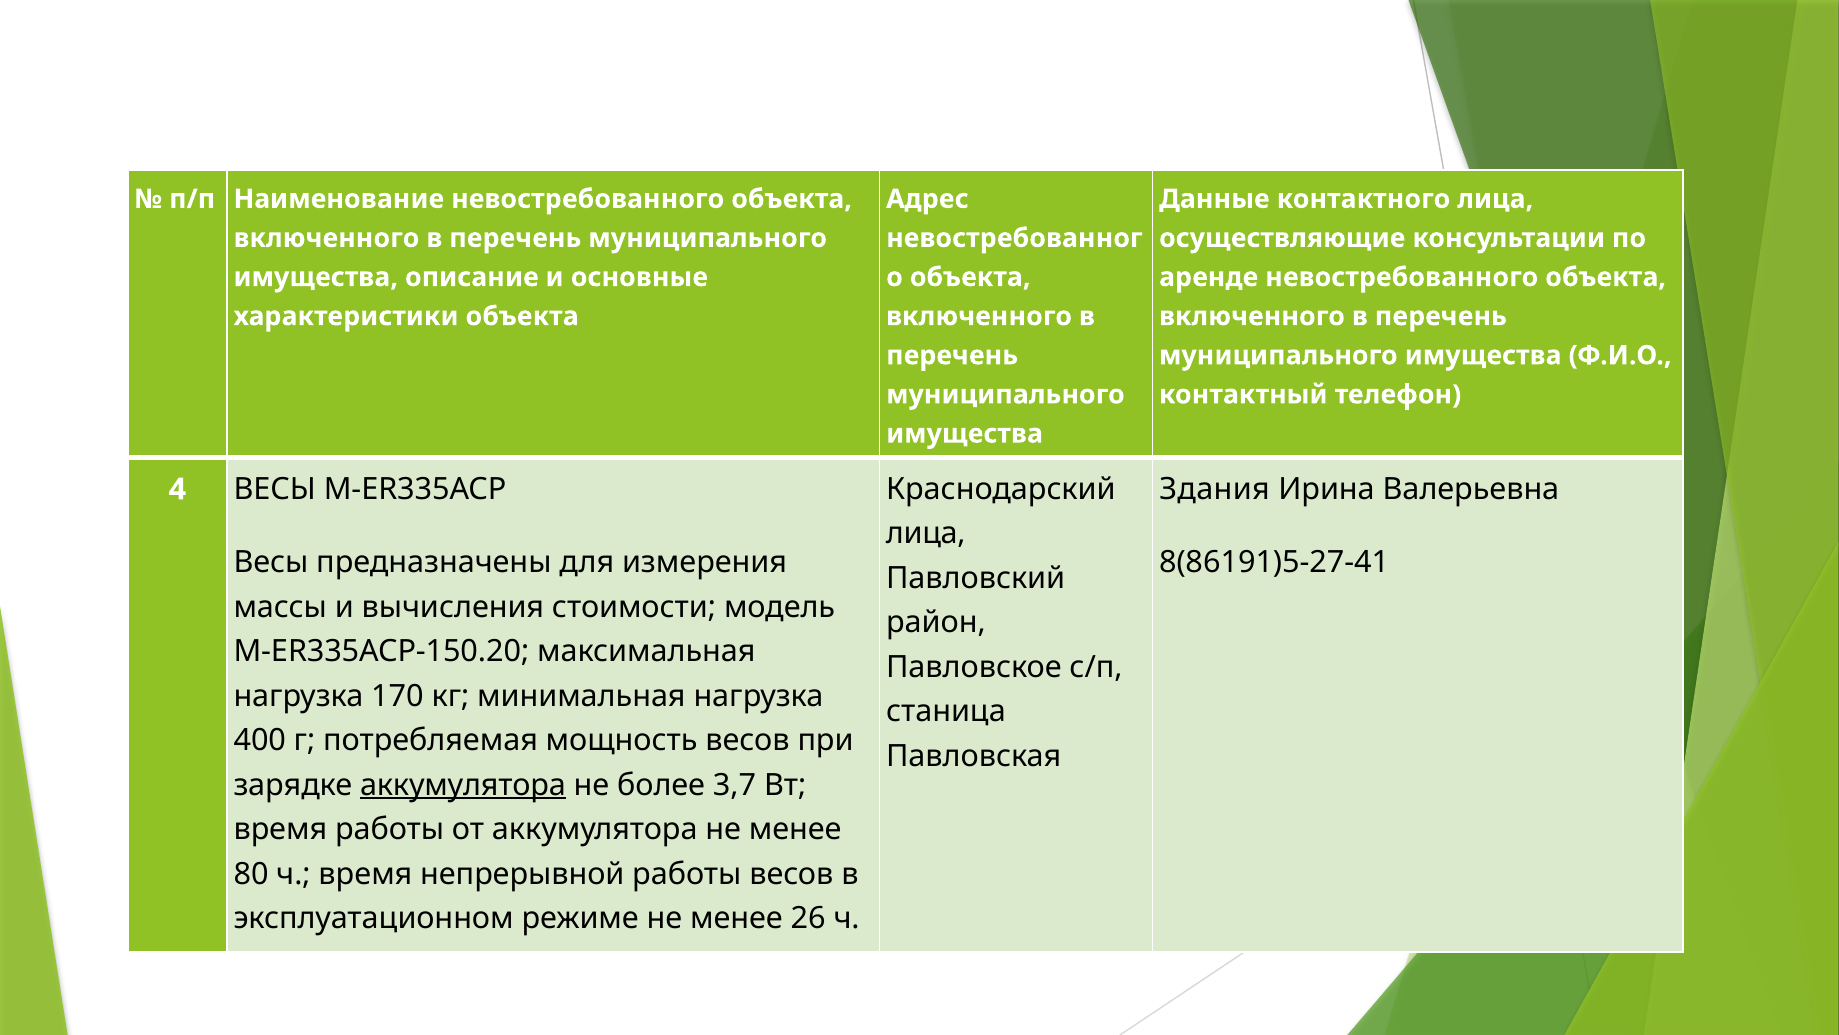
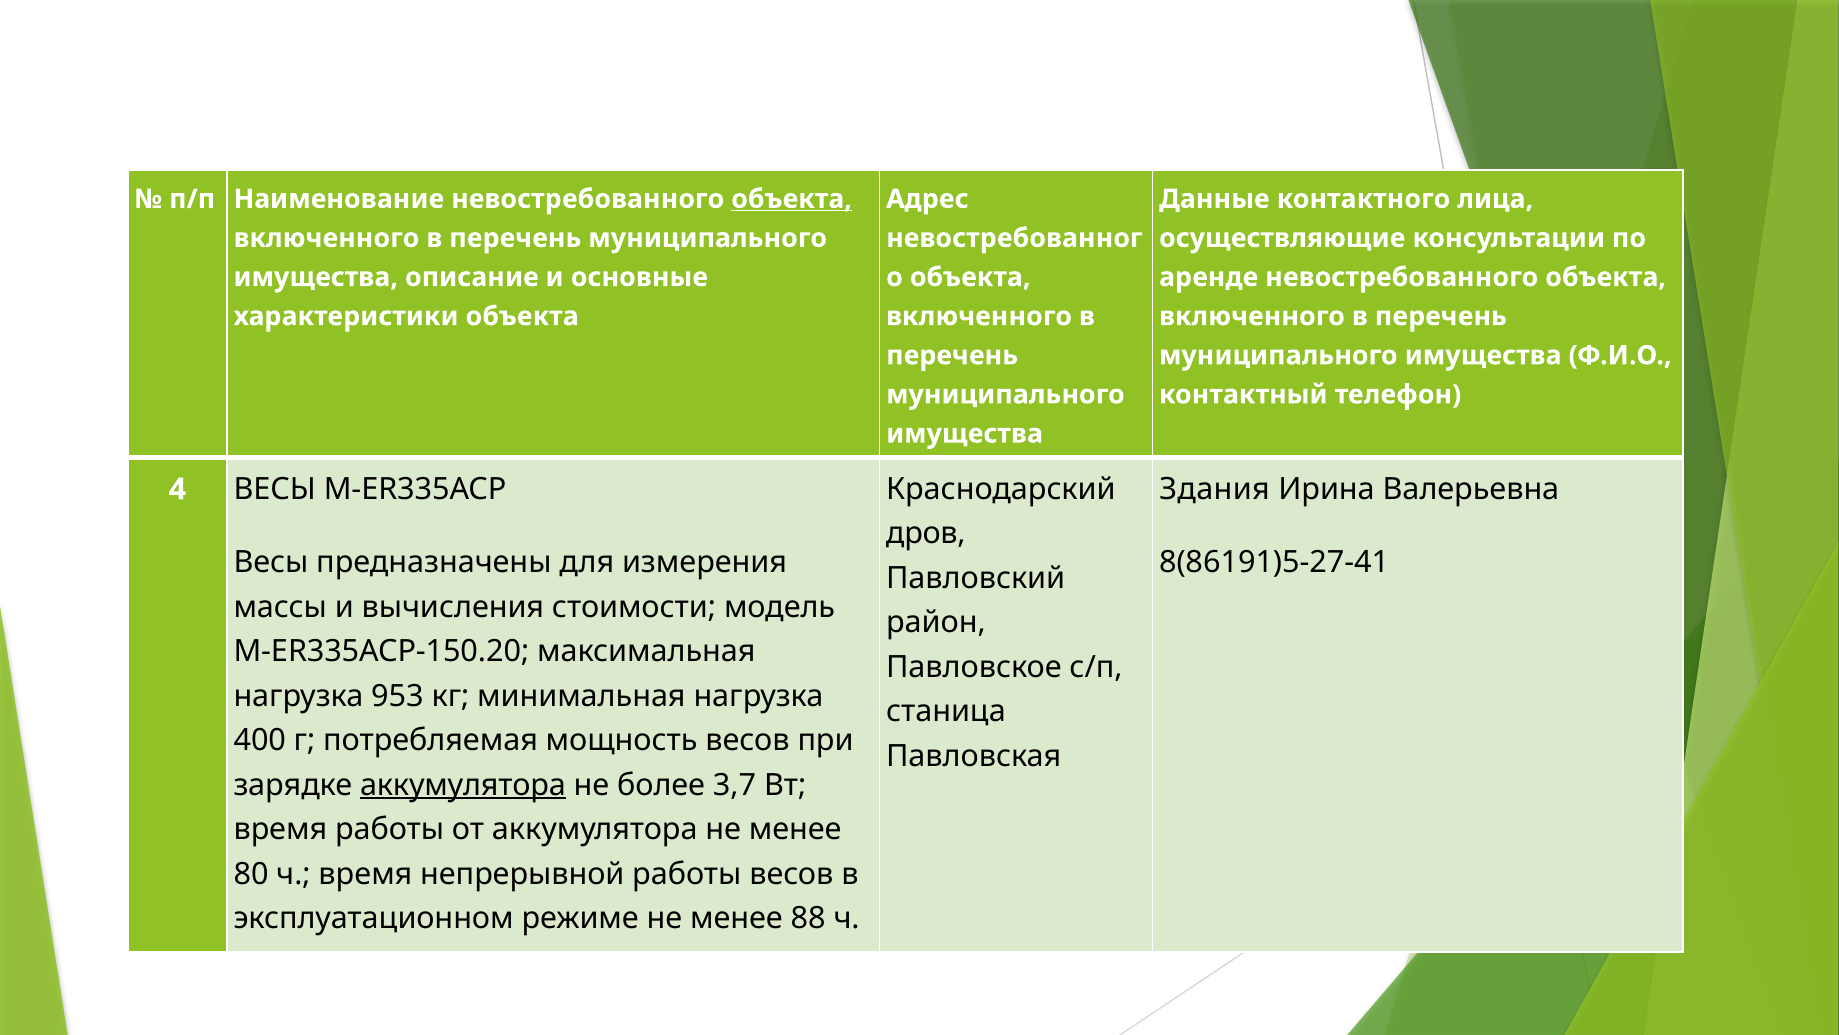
объекта underline: none -> present (792, 199)
лица: лица -> дров (926, 534)
170: 170 -> 953 (397, 696)
26: 26 -> 88 (808, 918)
